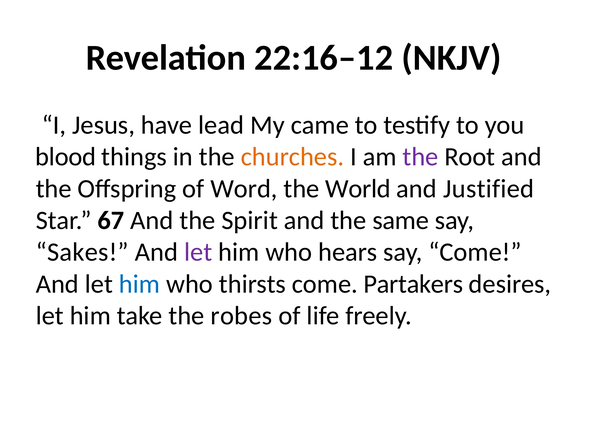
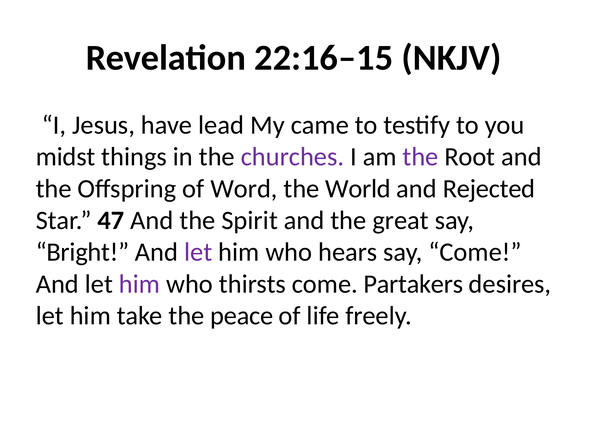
22:16–12: 22:16–12 -> 22:16–15 (324, 58)
blood: blood -> midst (66, 157)
churches colour: orange -> purple (292, 157)
Justified: Justified -> Rejected (489, 189)
67: 67 -> 47 (111, 220)
same: same -> great (401, 220)
Sakes: Sakes -> Bright (82, 252)
him colour: blue -> purple (139, 284)
robes: robes -> peace (242, 316)
